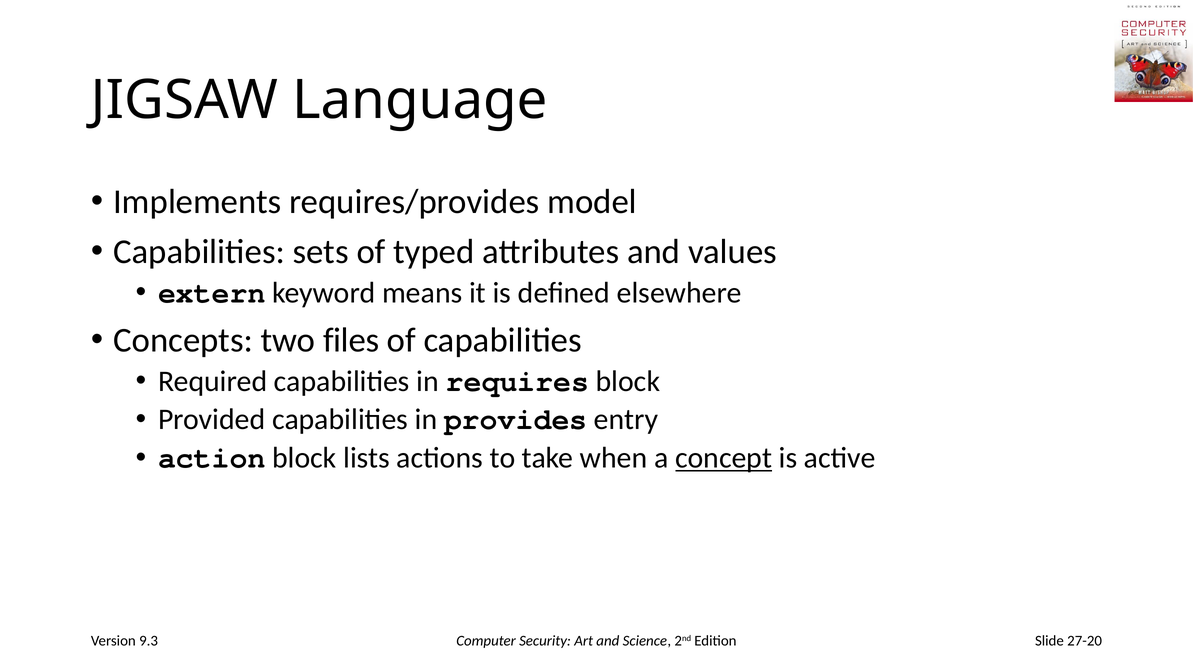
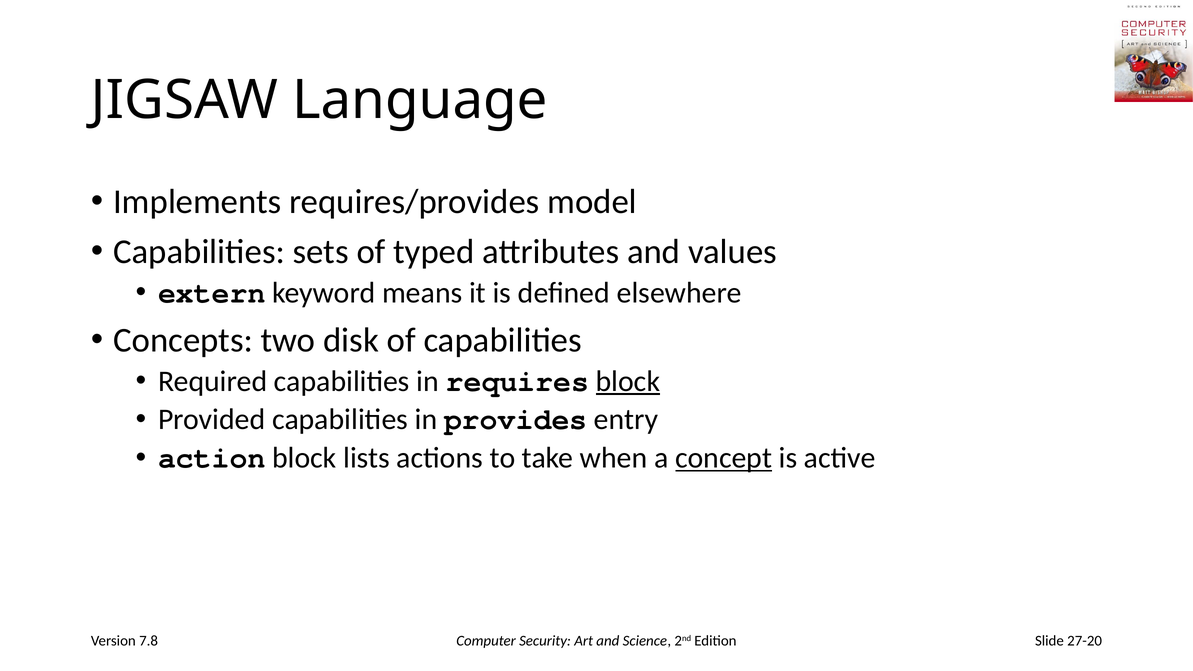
files: files -> disk (351, 340)
block underline: none -> present (628, 381)
9.3: 9.3 -> 7.8 (149, 641)
